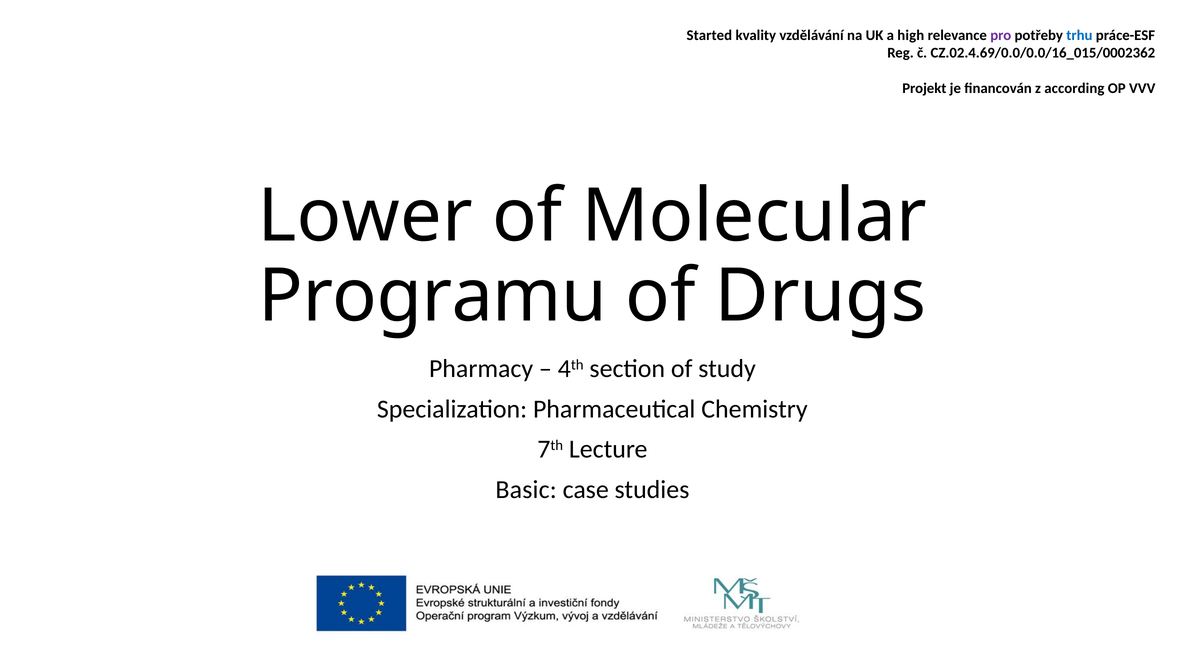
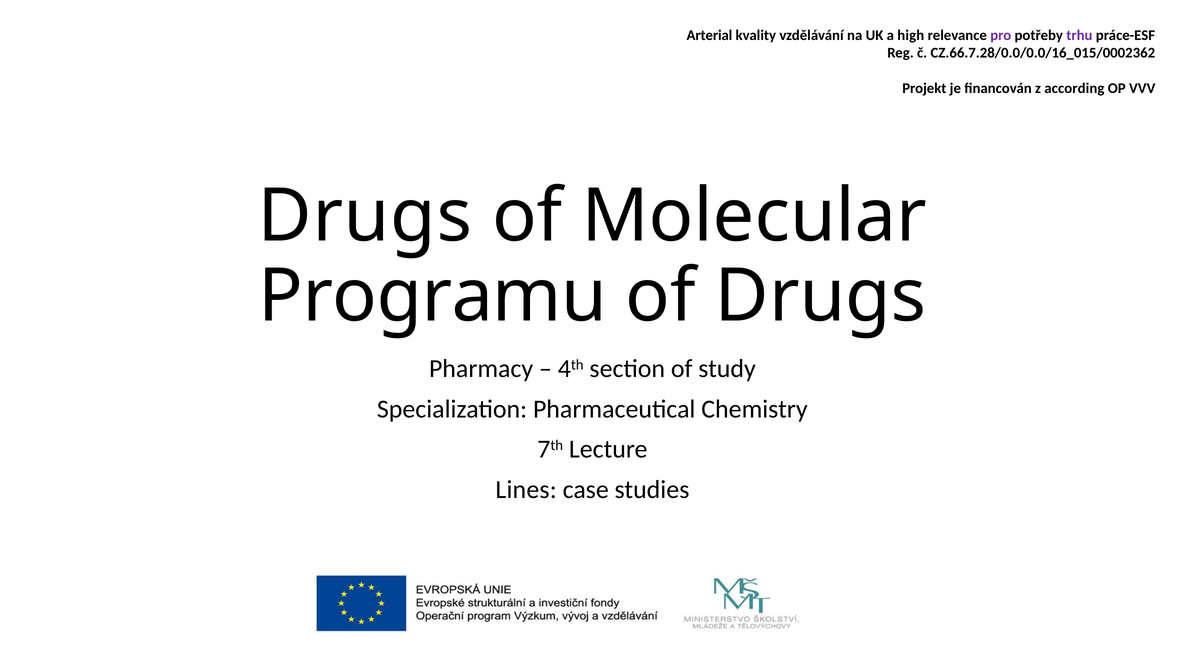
Started: Started -> Arterial (709, 35)
trhu colour: blue -> purple (1079, 35)
CZ.02.4.69/0.0/0.0/16_015/0002362: CZ.02.4.69/0.0/0.0/16_015/0002362 -> CZ.66.7.28/0.0/0.0/16_015/0002362 (1043, 53)
Lower: Lower -> Drugs (365, 216)
Basic: Basic -> Lines (526, 489)
